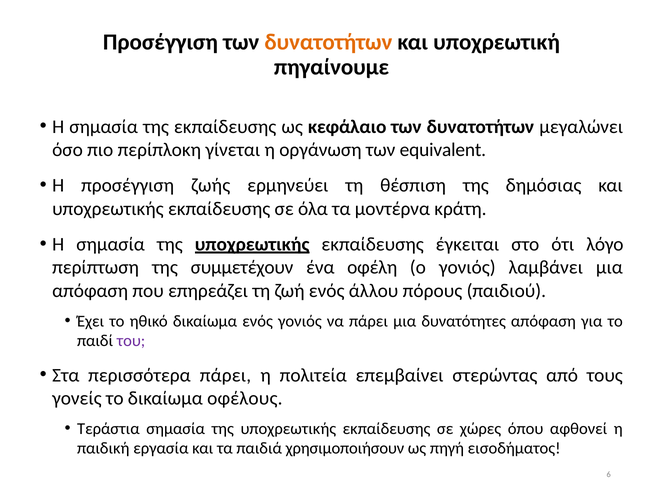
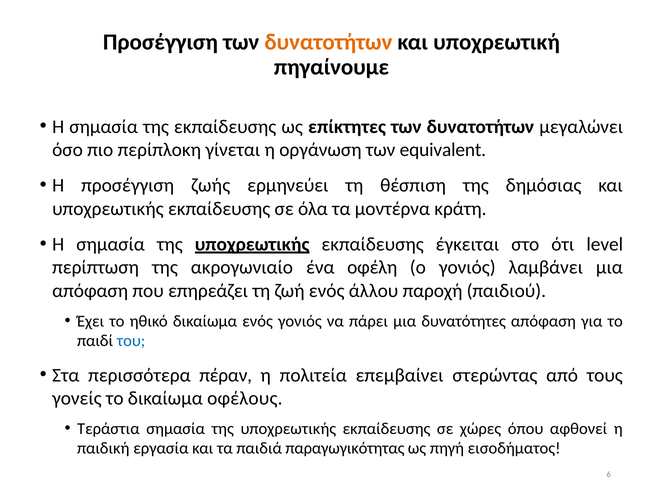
κεφάλαιο: κεφάλαιο -> επίκτητες (347, 127)
λόγο: λόγο -> level (605, 244)
συμμετέχουν: συμμετέχουν -> ακρογωνιαίο (242, 268)
πόρους: πόρους -> παροχή (433, 291)
του colour: purple -> blue (131, 341)
περισσότερα πάρει: πάρει -> πέραν (226, 375)
χρησιμοποιήσουν: χρησιμοποιήσουν -> παραγωγικότητας (345, 449)
